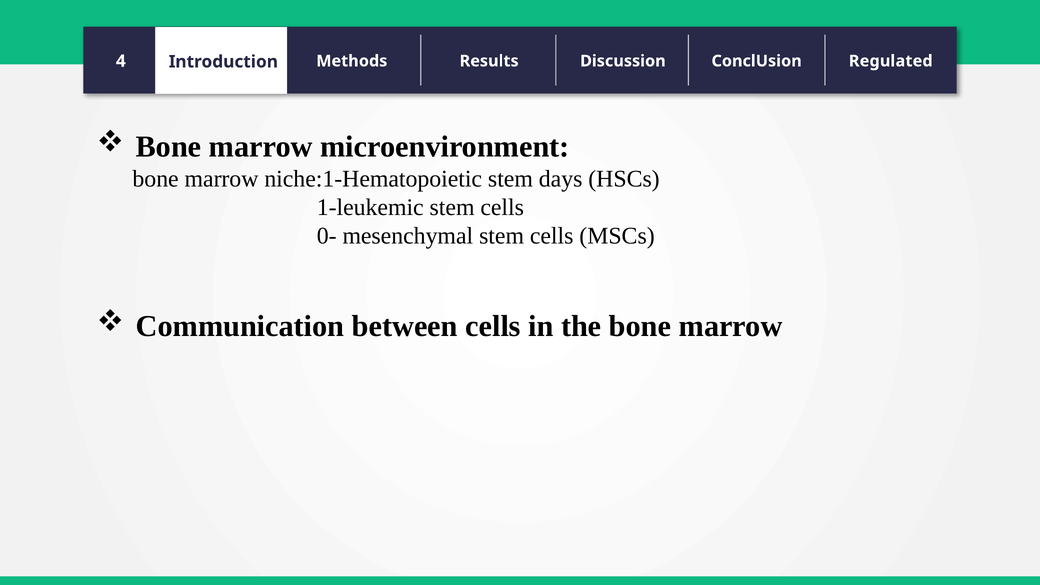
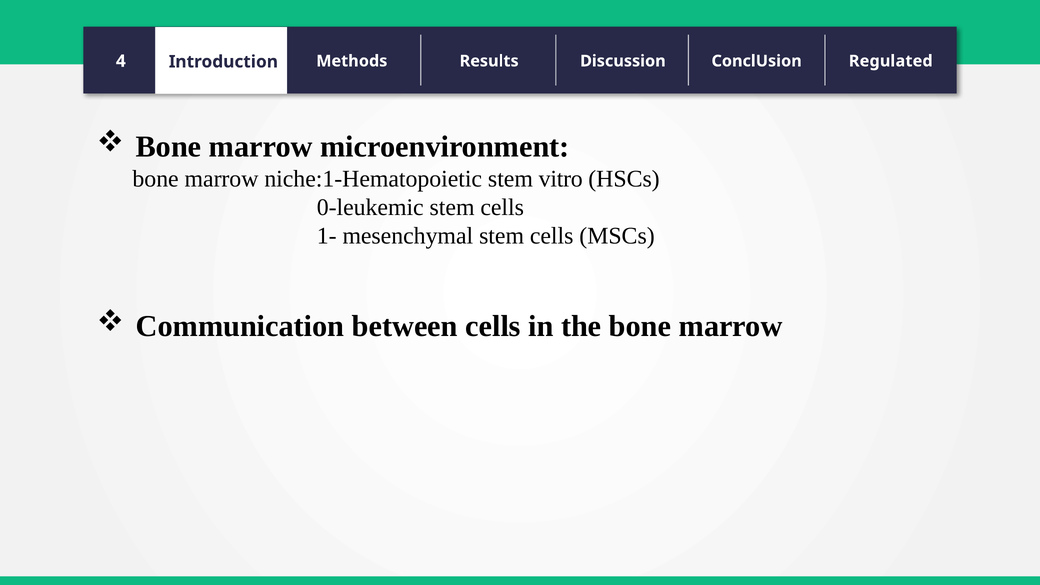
days: days -> vitro (561, 179)
1-leukemic: 1-leukemic -> 0-leukemic (370, 207)
0-: 0- -> 1- (327, 236)
